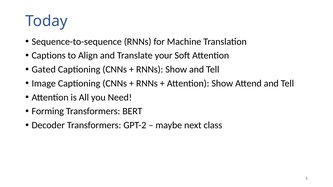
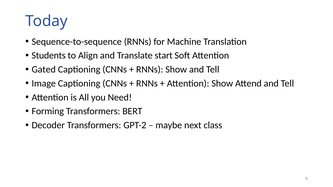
Captions: Captions -> Students (49, 56)
your: your -> start (164, 56)
